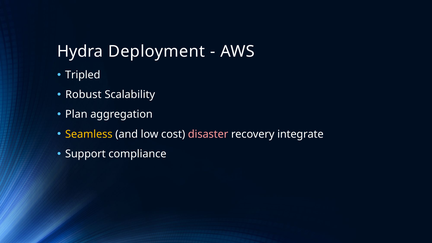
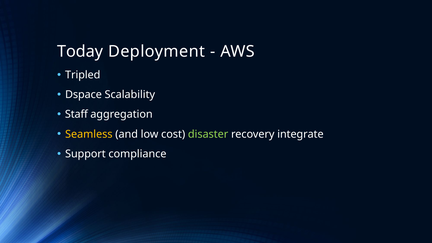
Hydra: Hydra -> Today (80, 52)
Robust: Robust -> Dspace (84, 95)
Plan: Plan -> Staff (76, 114)
disaster colour: pink -> light green (208, 134)
